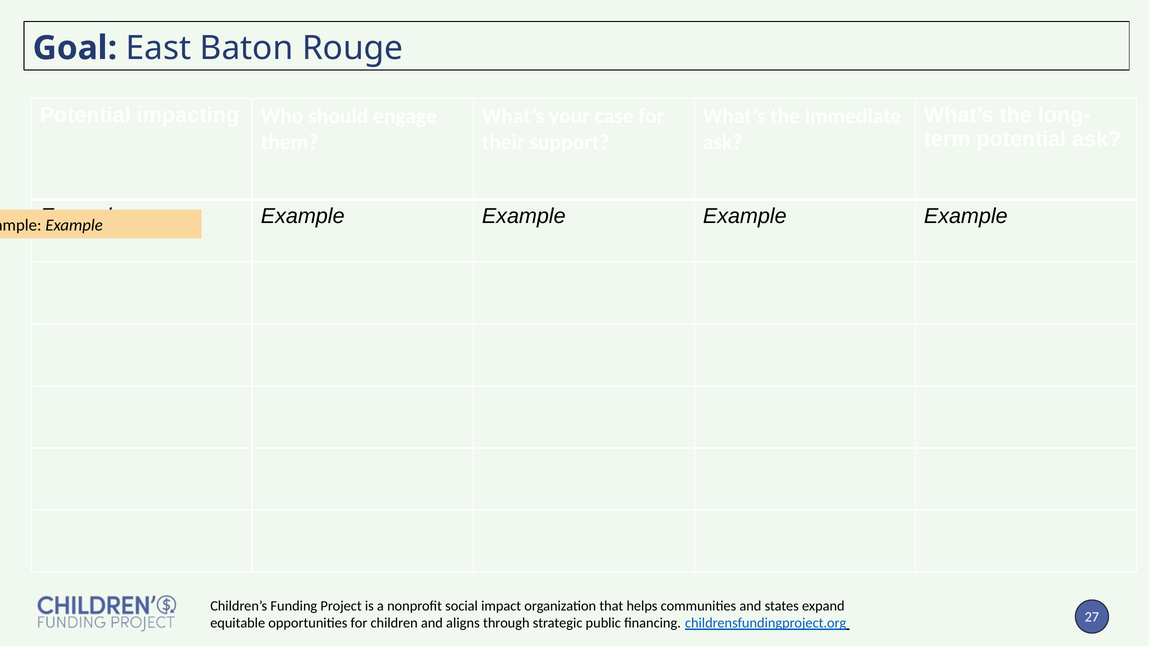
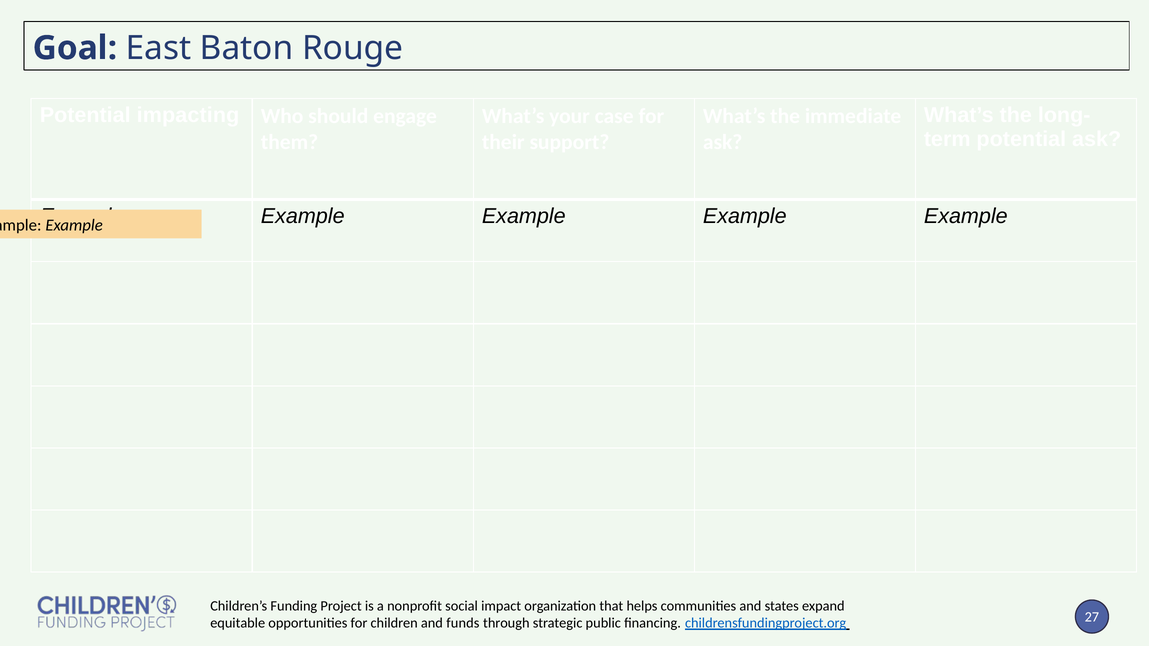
aligns: aligns -> funds (463, 623)
